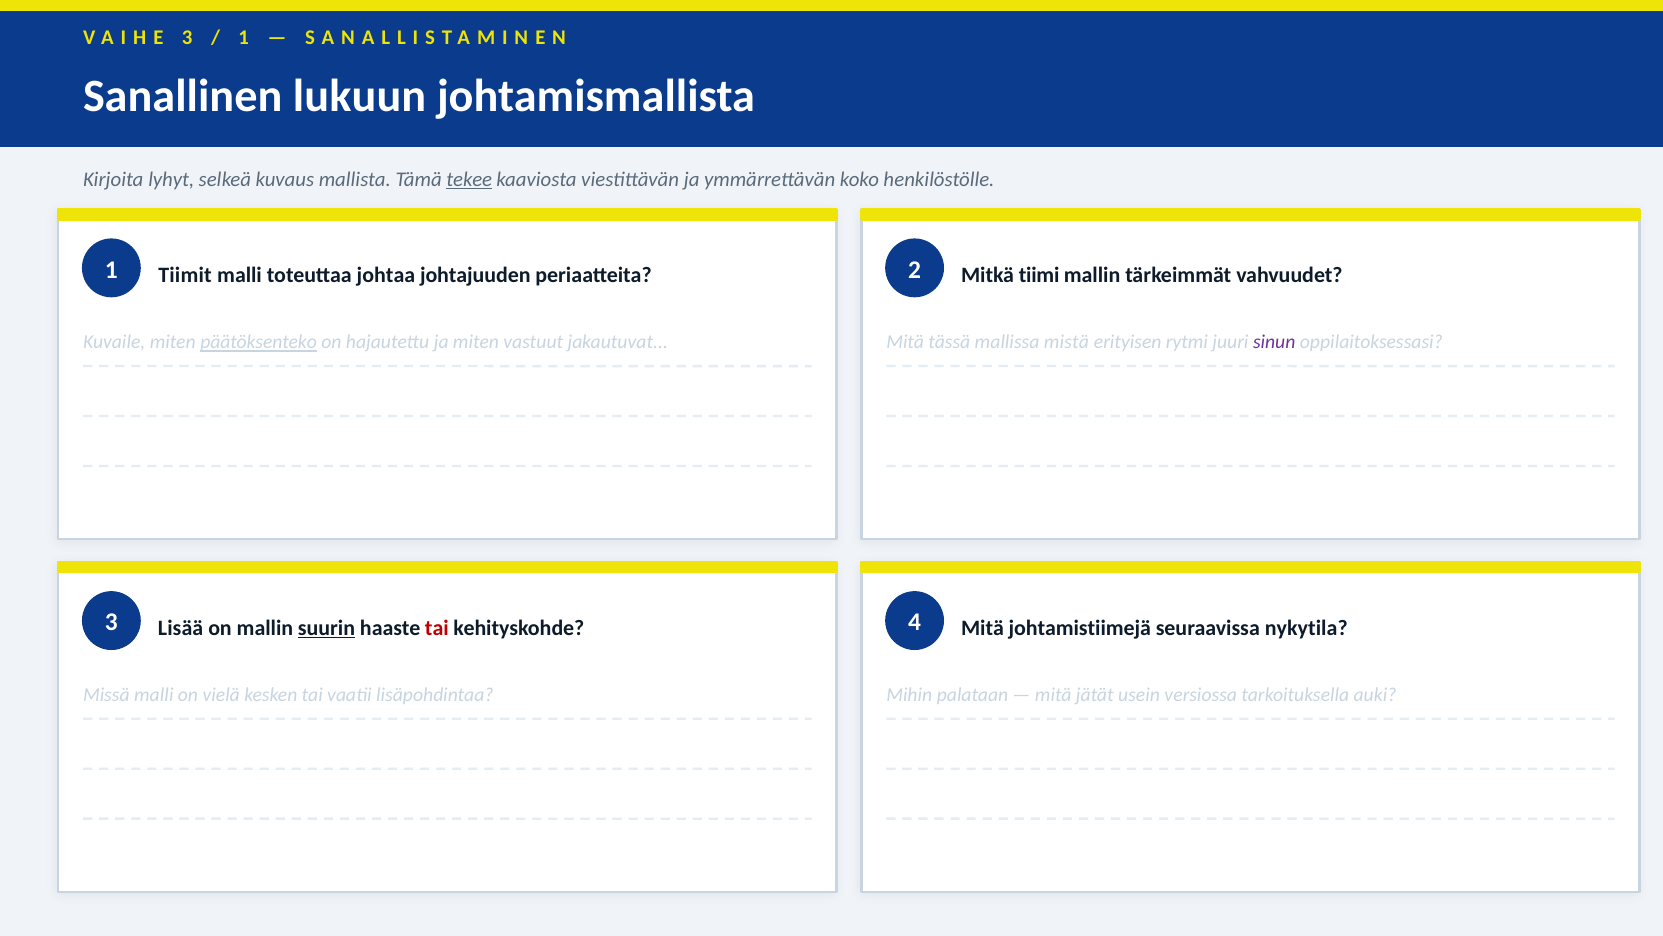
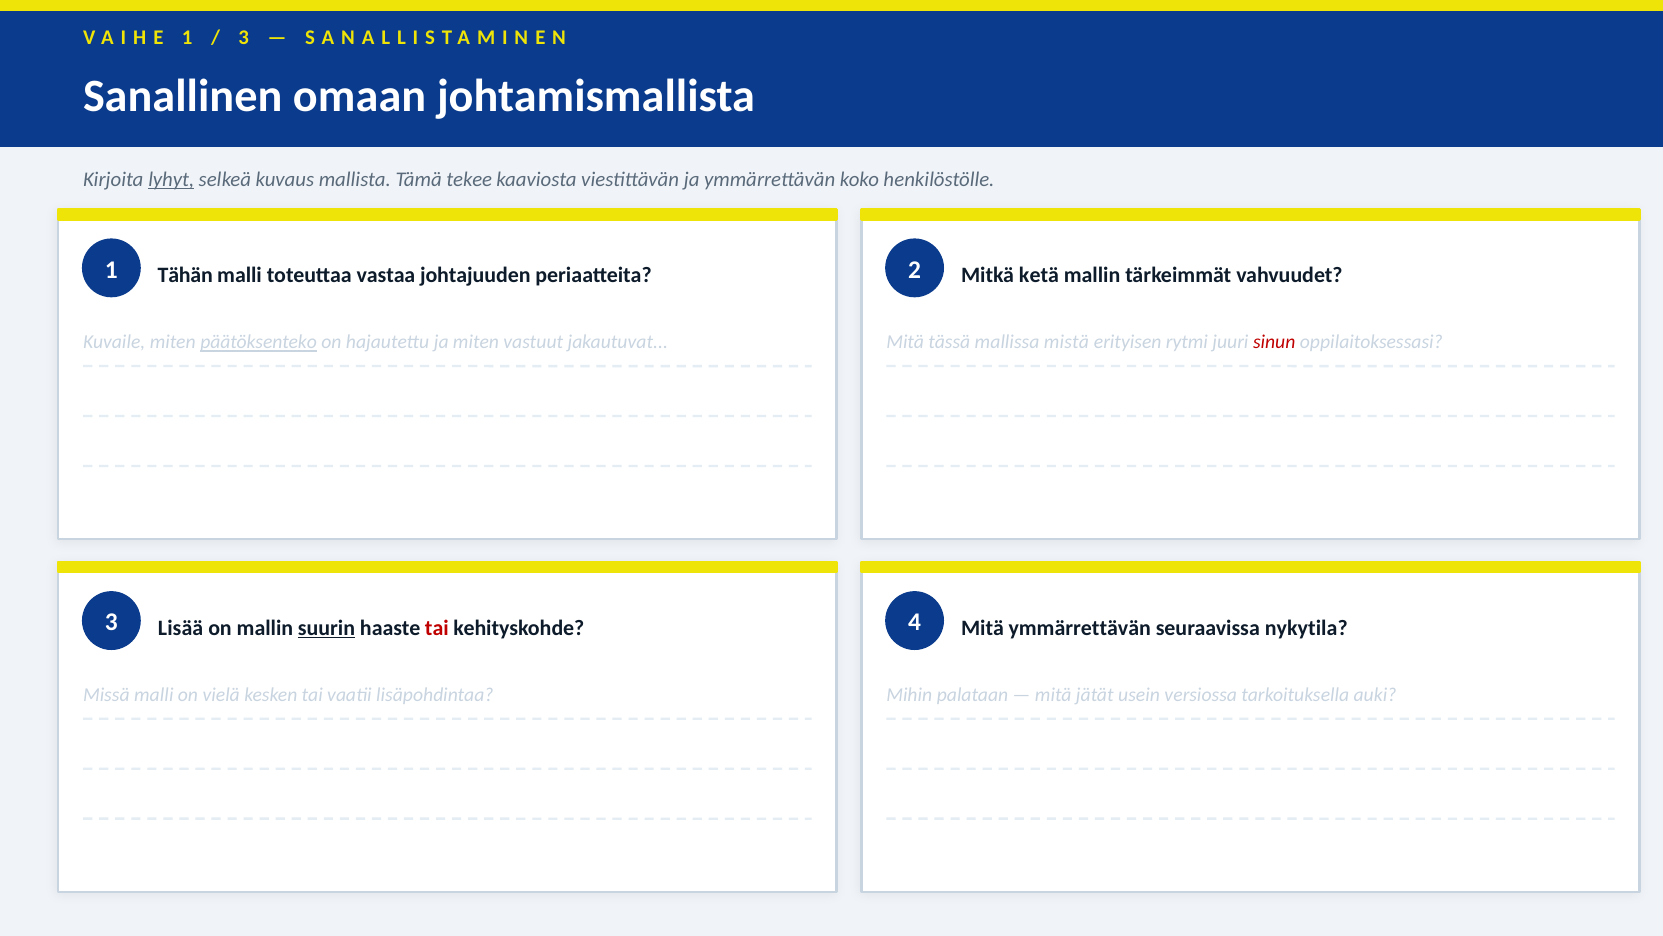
3: 3 -> 1 (187, 38)
1: 1 -> 3 (244, 38)
lukuun: lukuun -> omaan (360, 96)
lyhyt underline: none -> present (171, 179)
tekee underline: present -> none (469, 179)
Tiimit: Tiimit -> Tähän (185, 275)
johtaa: johtaa -> vastaa (386, 275)
tiimi: tiimi -> ketä (1039, 275)
sinun colour: purple -> red (1274, 342)
Mitä johtamistiimejä: johtamistiimejä -> ymmärrettävän (1080, 628)
